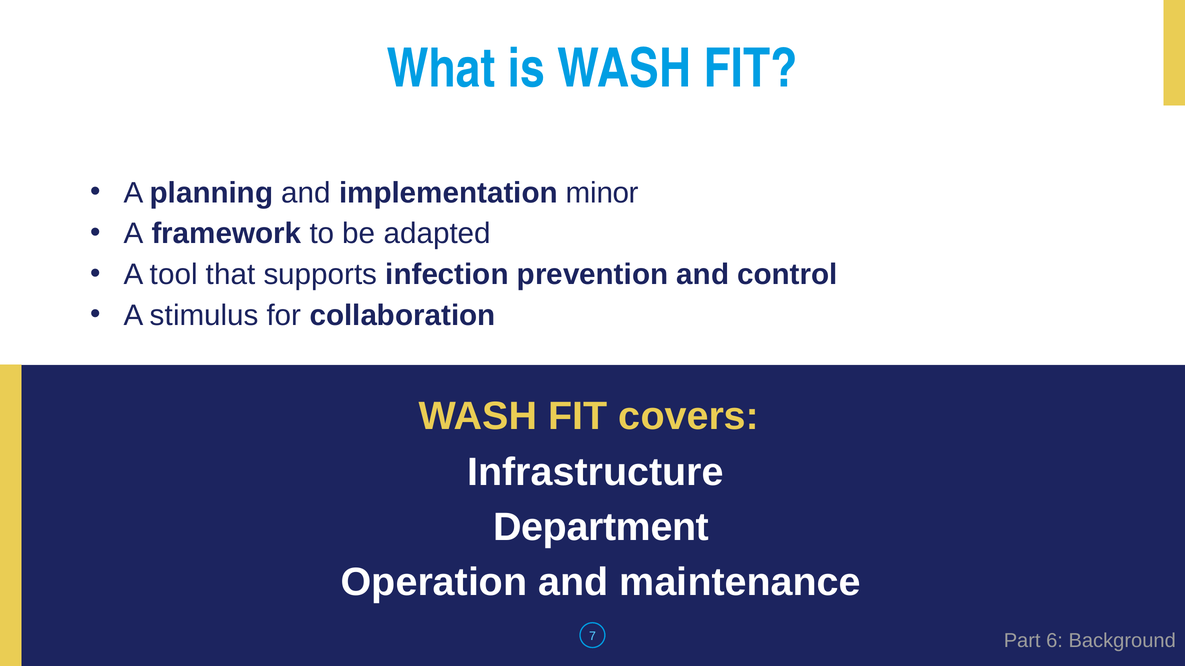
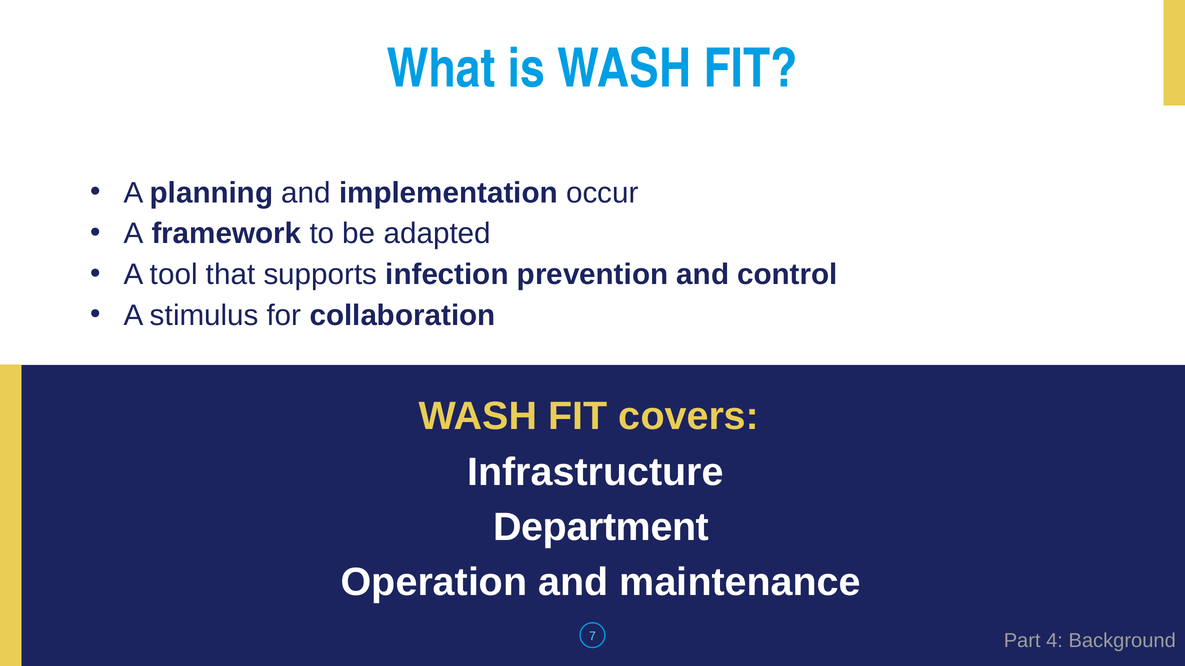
minor: minor -> occur (602, 193)
6: 6 -> 4 (1055, 641)
